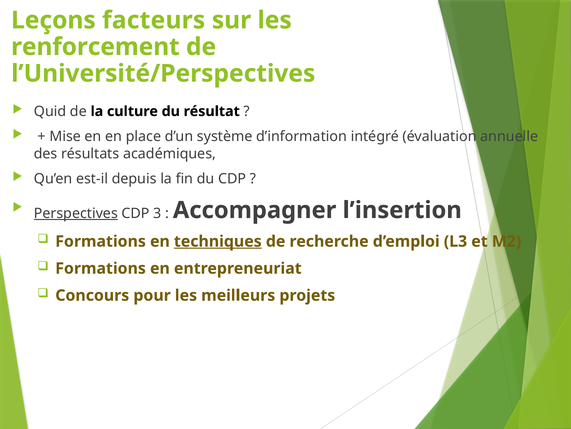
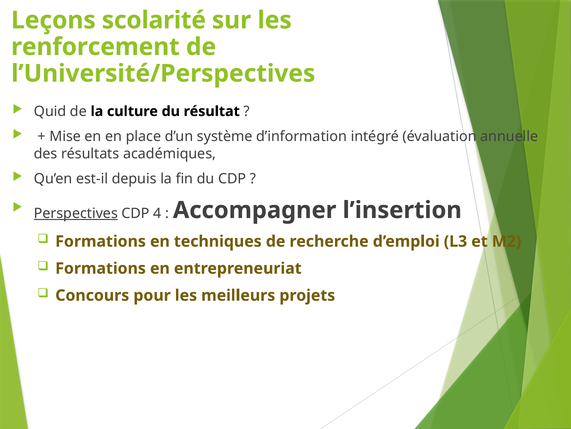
facteurs: facteurs -> scolarité (154, 20)
3: 3 -> 4 (157, 213)
techniques underline: present -> none (218, 241)
